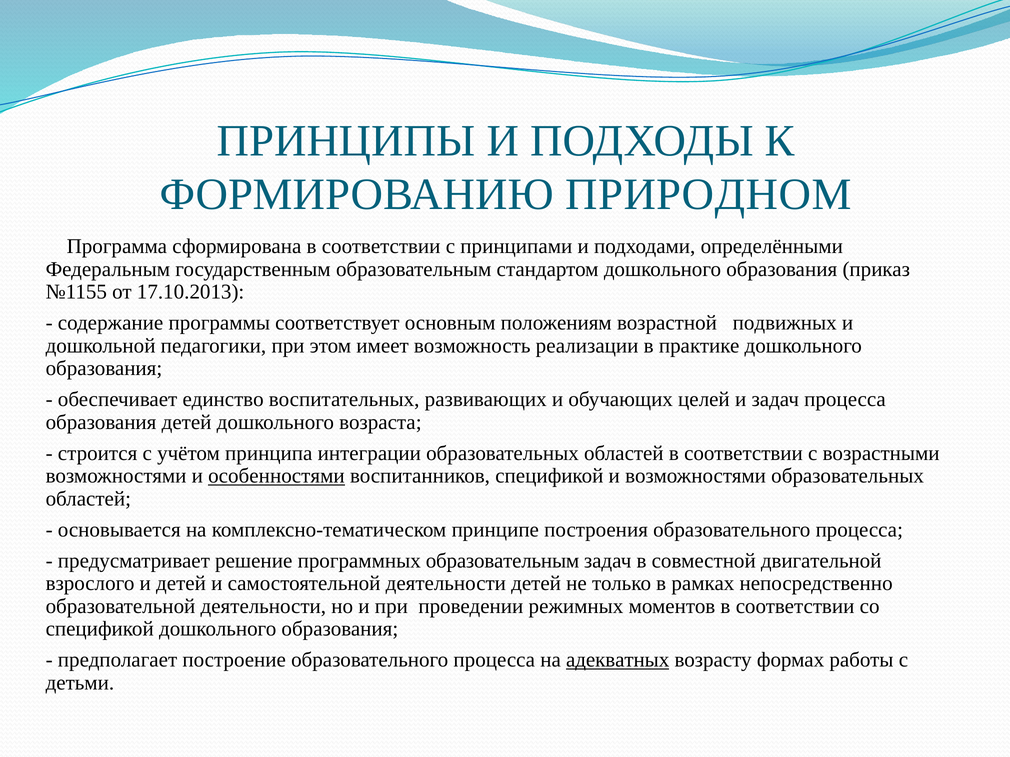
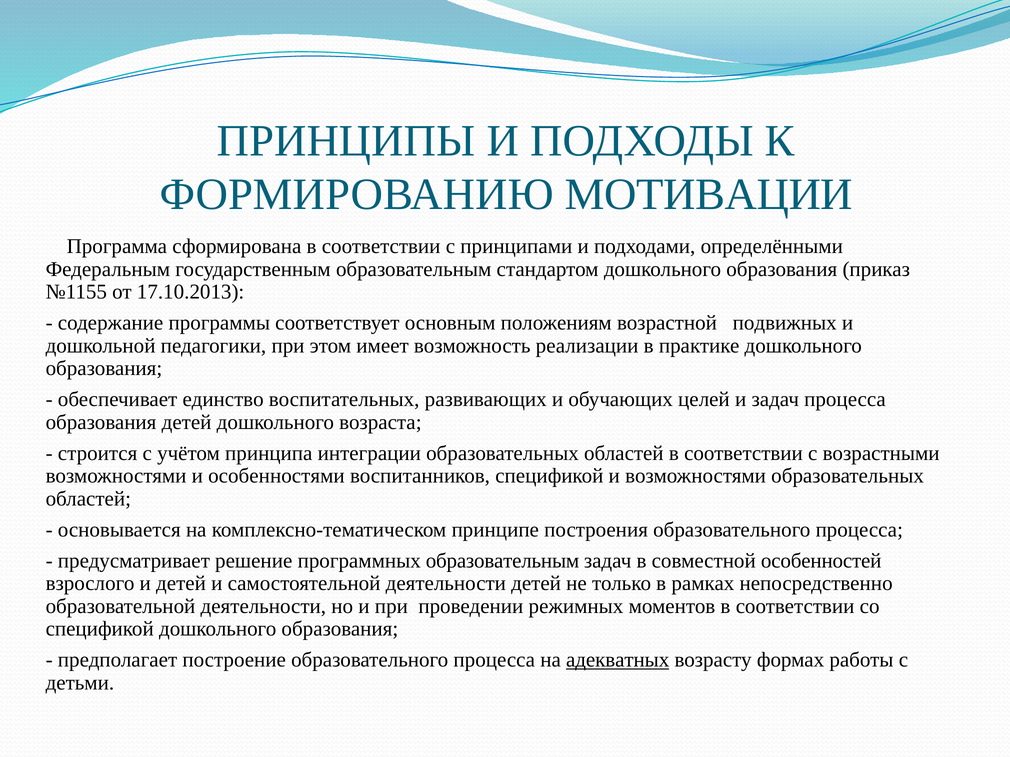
ПРИРОДНОМ: ПРИРОДНОМ -> МОТИВАЦИИ (709, 195)
особенностями underline: present -> none (276, 476)
двигательной: двигательной -> особенностей (821, 561)
